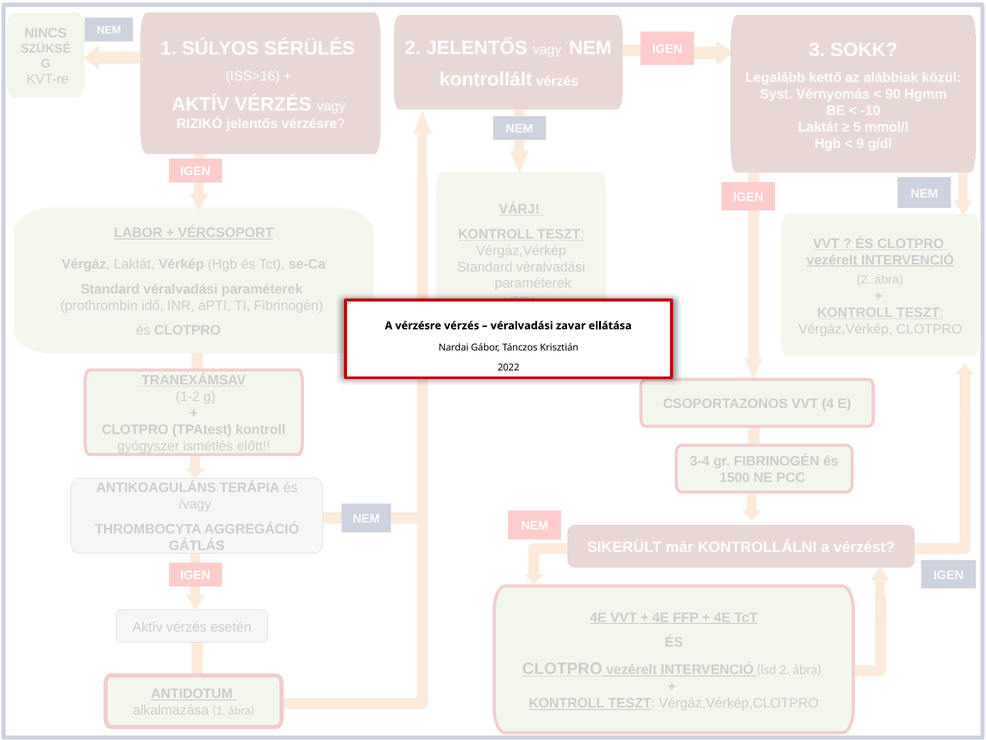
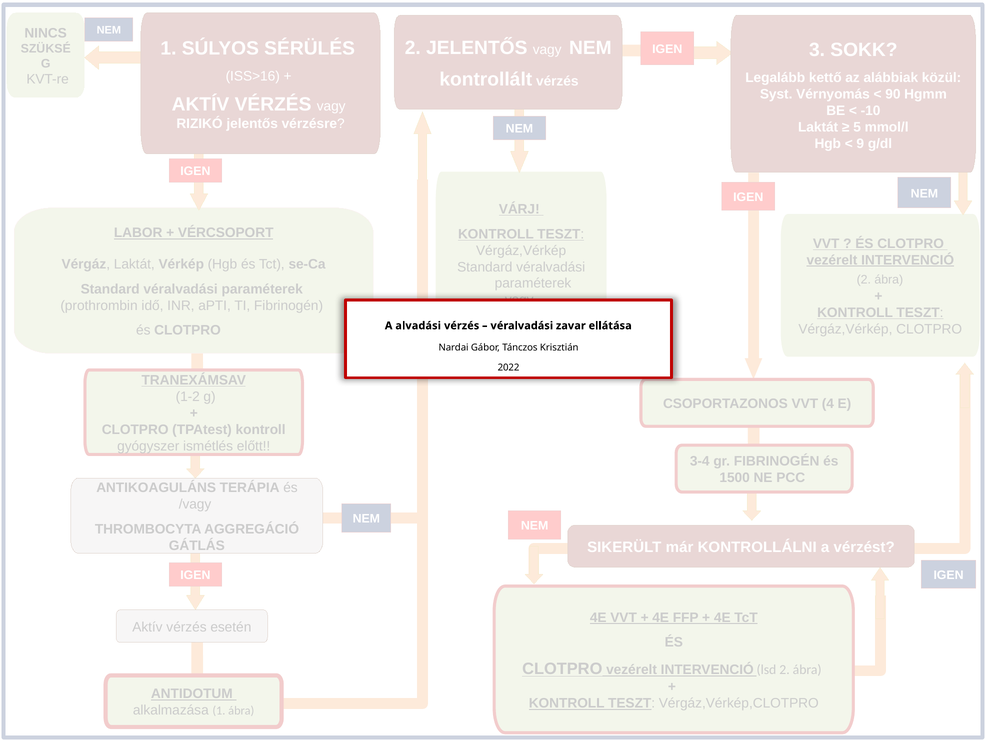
A vérzésre: vérzésre -> alvadási (418, 325)
